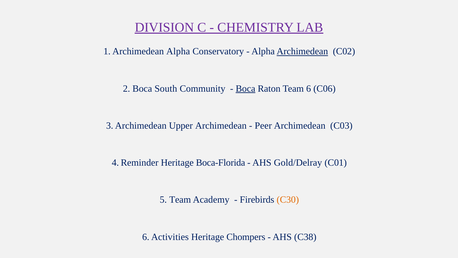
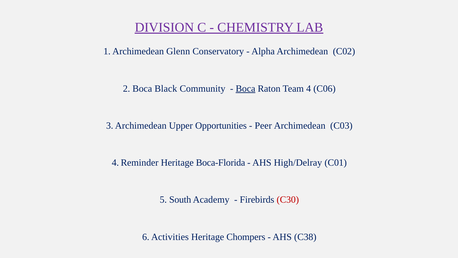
Archimedean Alpha: Alpha -> Glenn (178, 51)
Archimedean underline: present -> none (302, 51)
South: South -> Black (166, 88)
Team 6: 6 -> 4 (309, 88)
Upper Archimedean: Archimedean -> Opportunities (221, 125)
Gold/Delray: Gold/Delray -> High/Delray (298, 162)
5 Team: Team -> South (180, 199)
C30 colour: orange -> red (288, 199)
